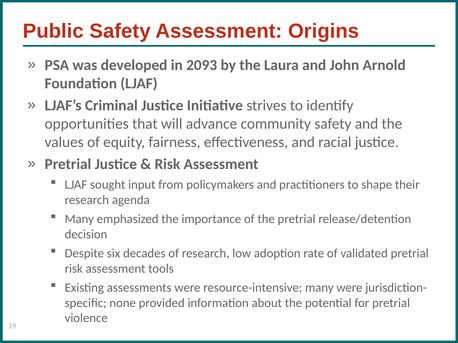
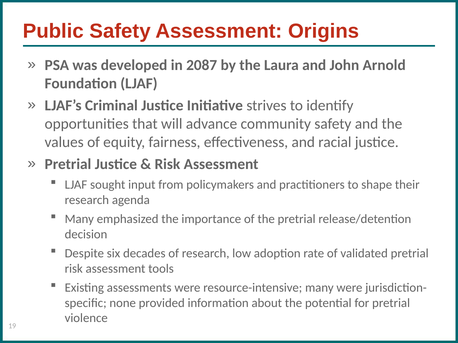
2093: 2093 -> 2087 (202, 65)
